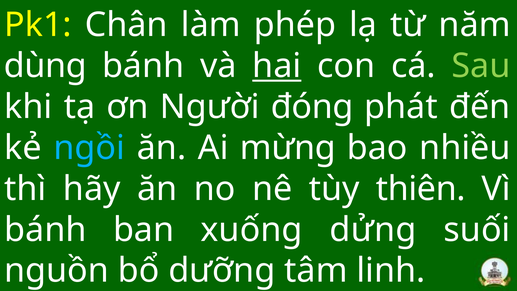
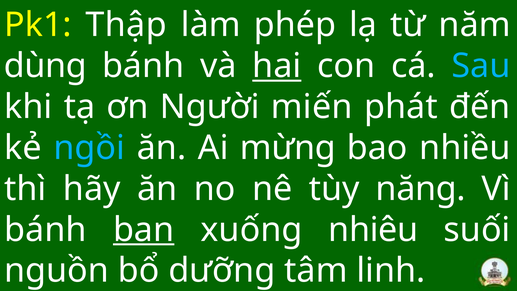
Chân: Chân -> Thập (126, 25)
Sau colour: light green -> light blue (481, 66)
đóng: đóng -> miến (312, 107)
thiên: thiên -> năng (421, 189)
ban underline: none -> present (144, 230)
dửng: dửng -> nhiêu (373, 230)
